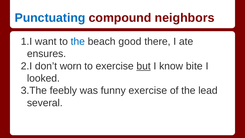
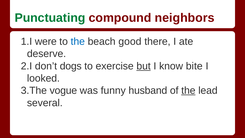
Punctuating colour: blue -> green (50, 18)
want: want -> were (46, 41)
ensures: ensures -> deserve (47, 54)
worn: worn -> dogs (71, 66)
feebly: feebly -> vogue (63, 90)
funny exercise: exercise -> husband (148, 90)
the underline: none -> present (188, 90)
